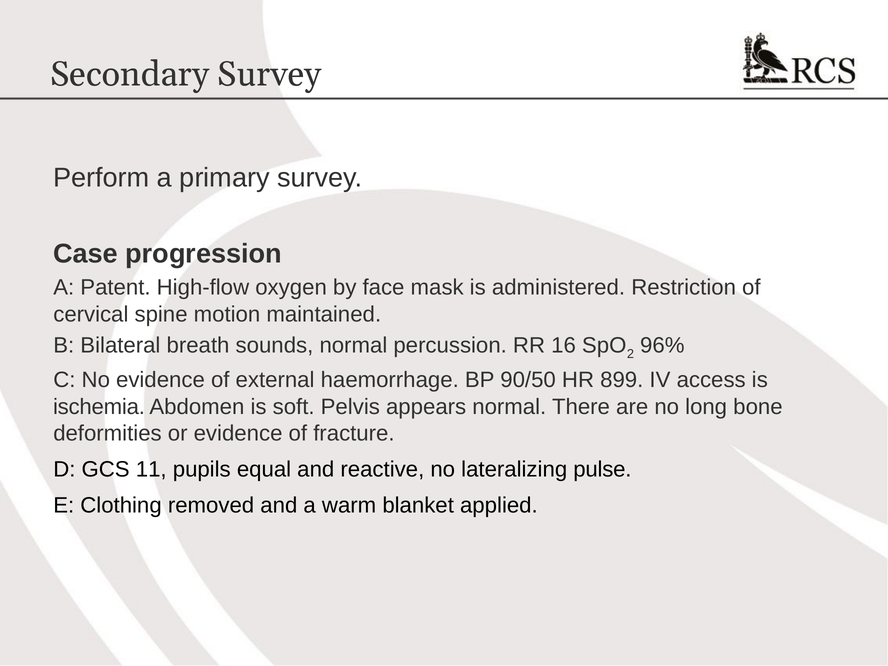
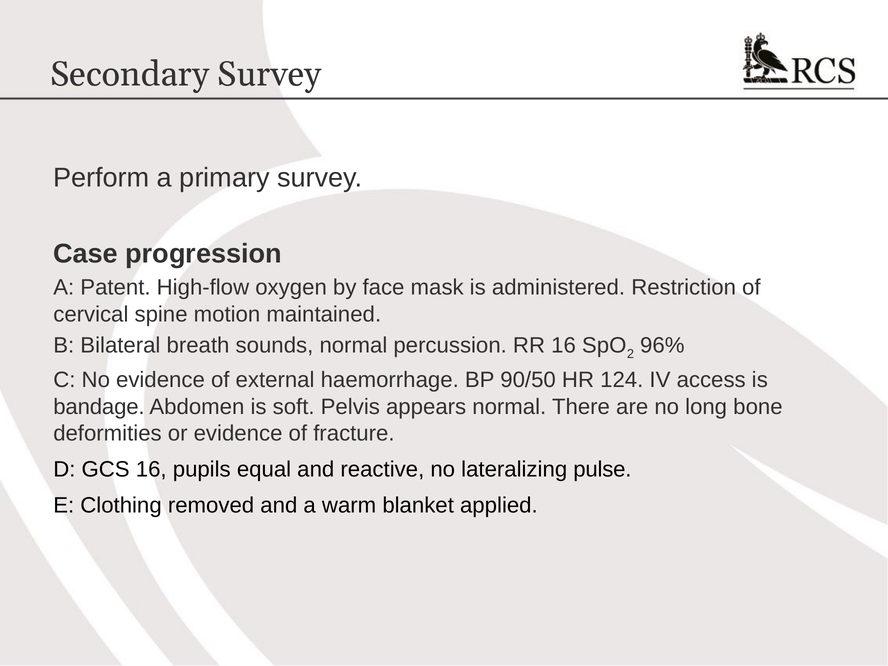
899: 899 -> 124 (622, 380)
ischemia: ischemia -> bandage (99, 407)
GCS 11: 11 -> 16 (151, 469)
